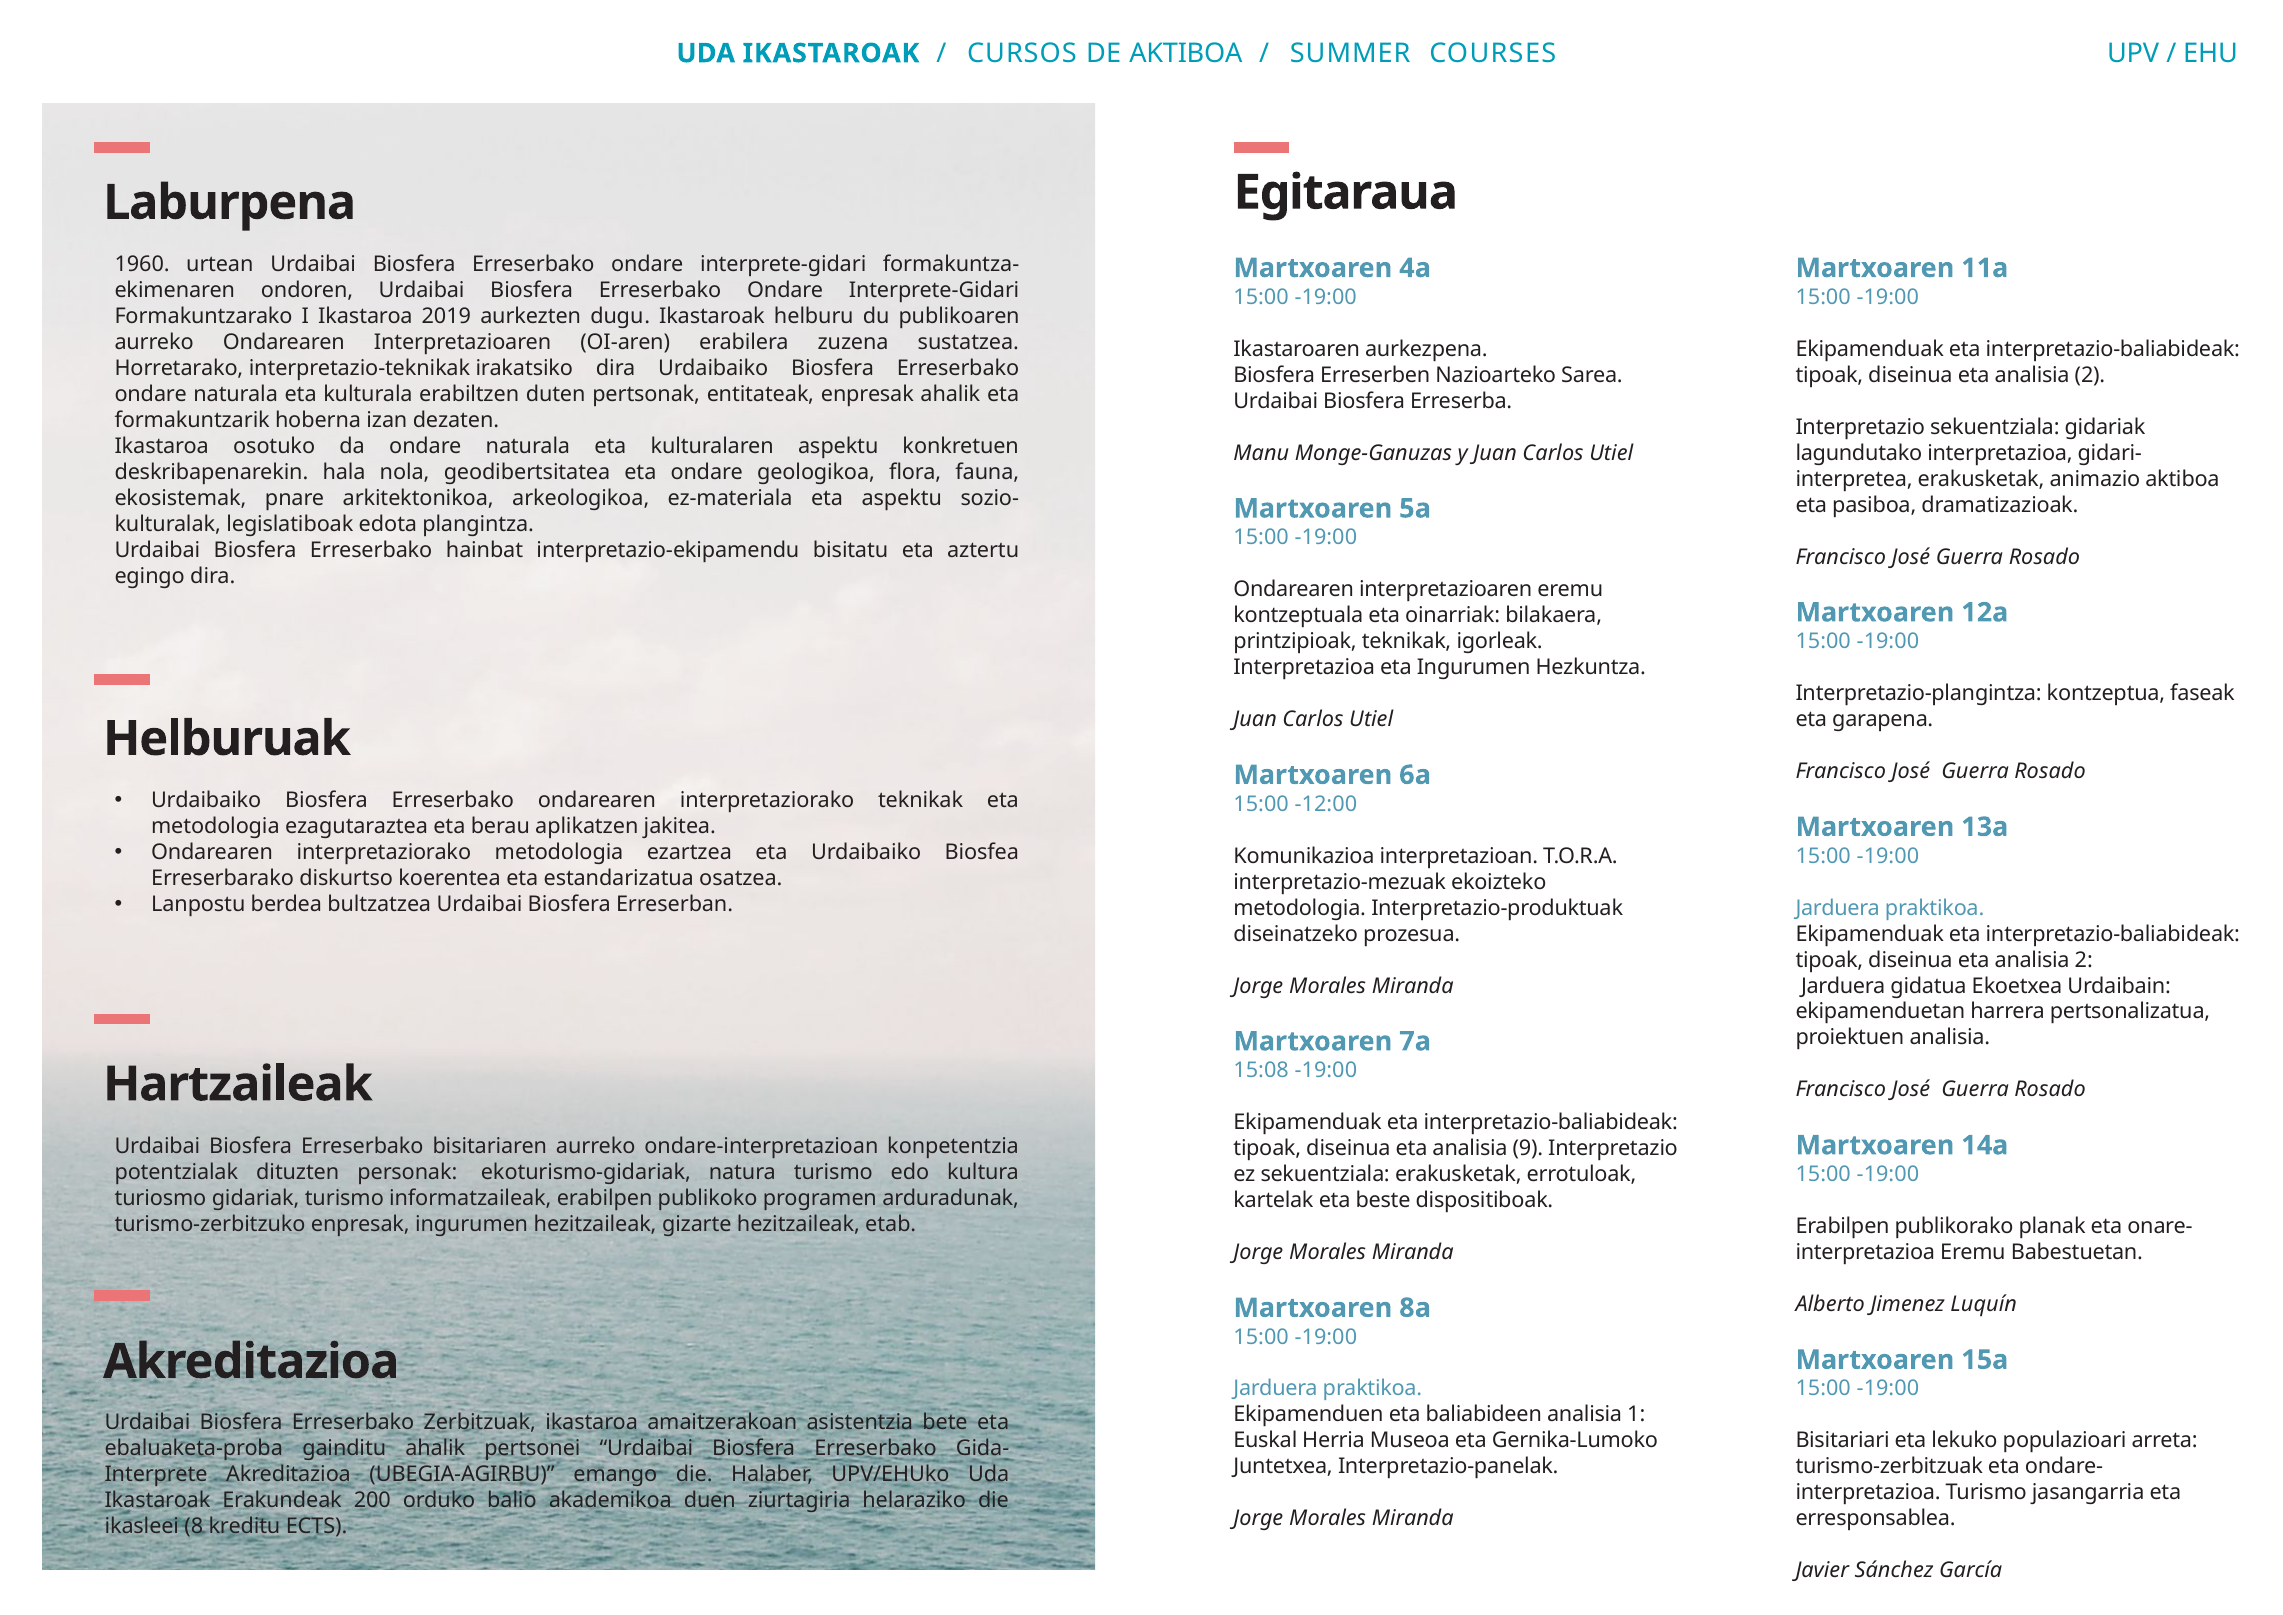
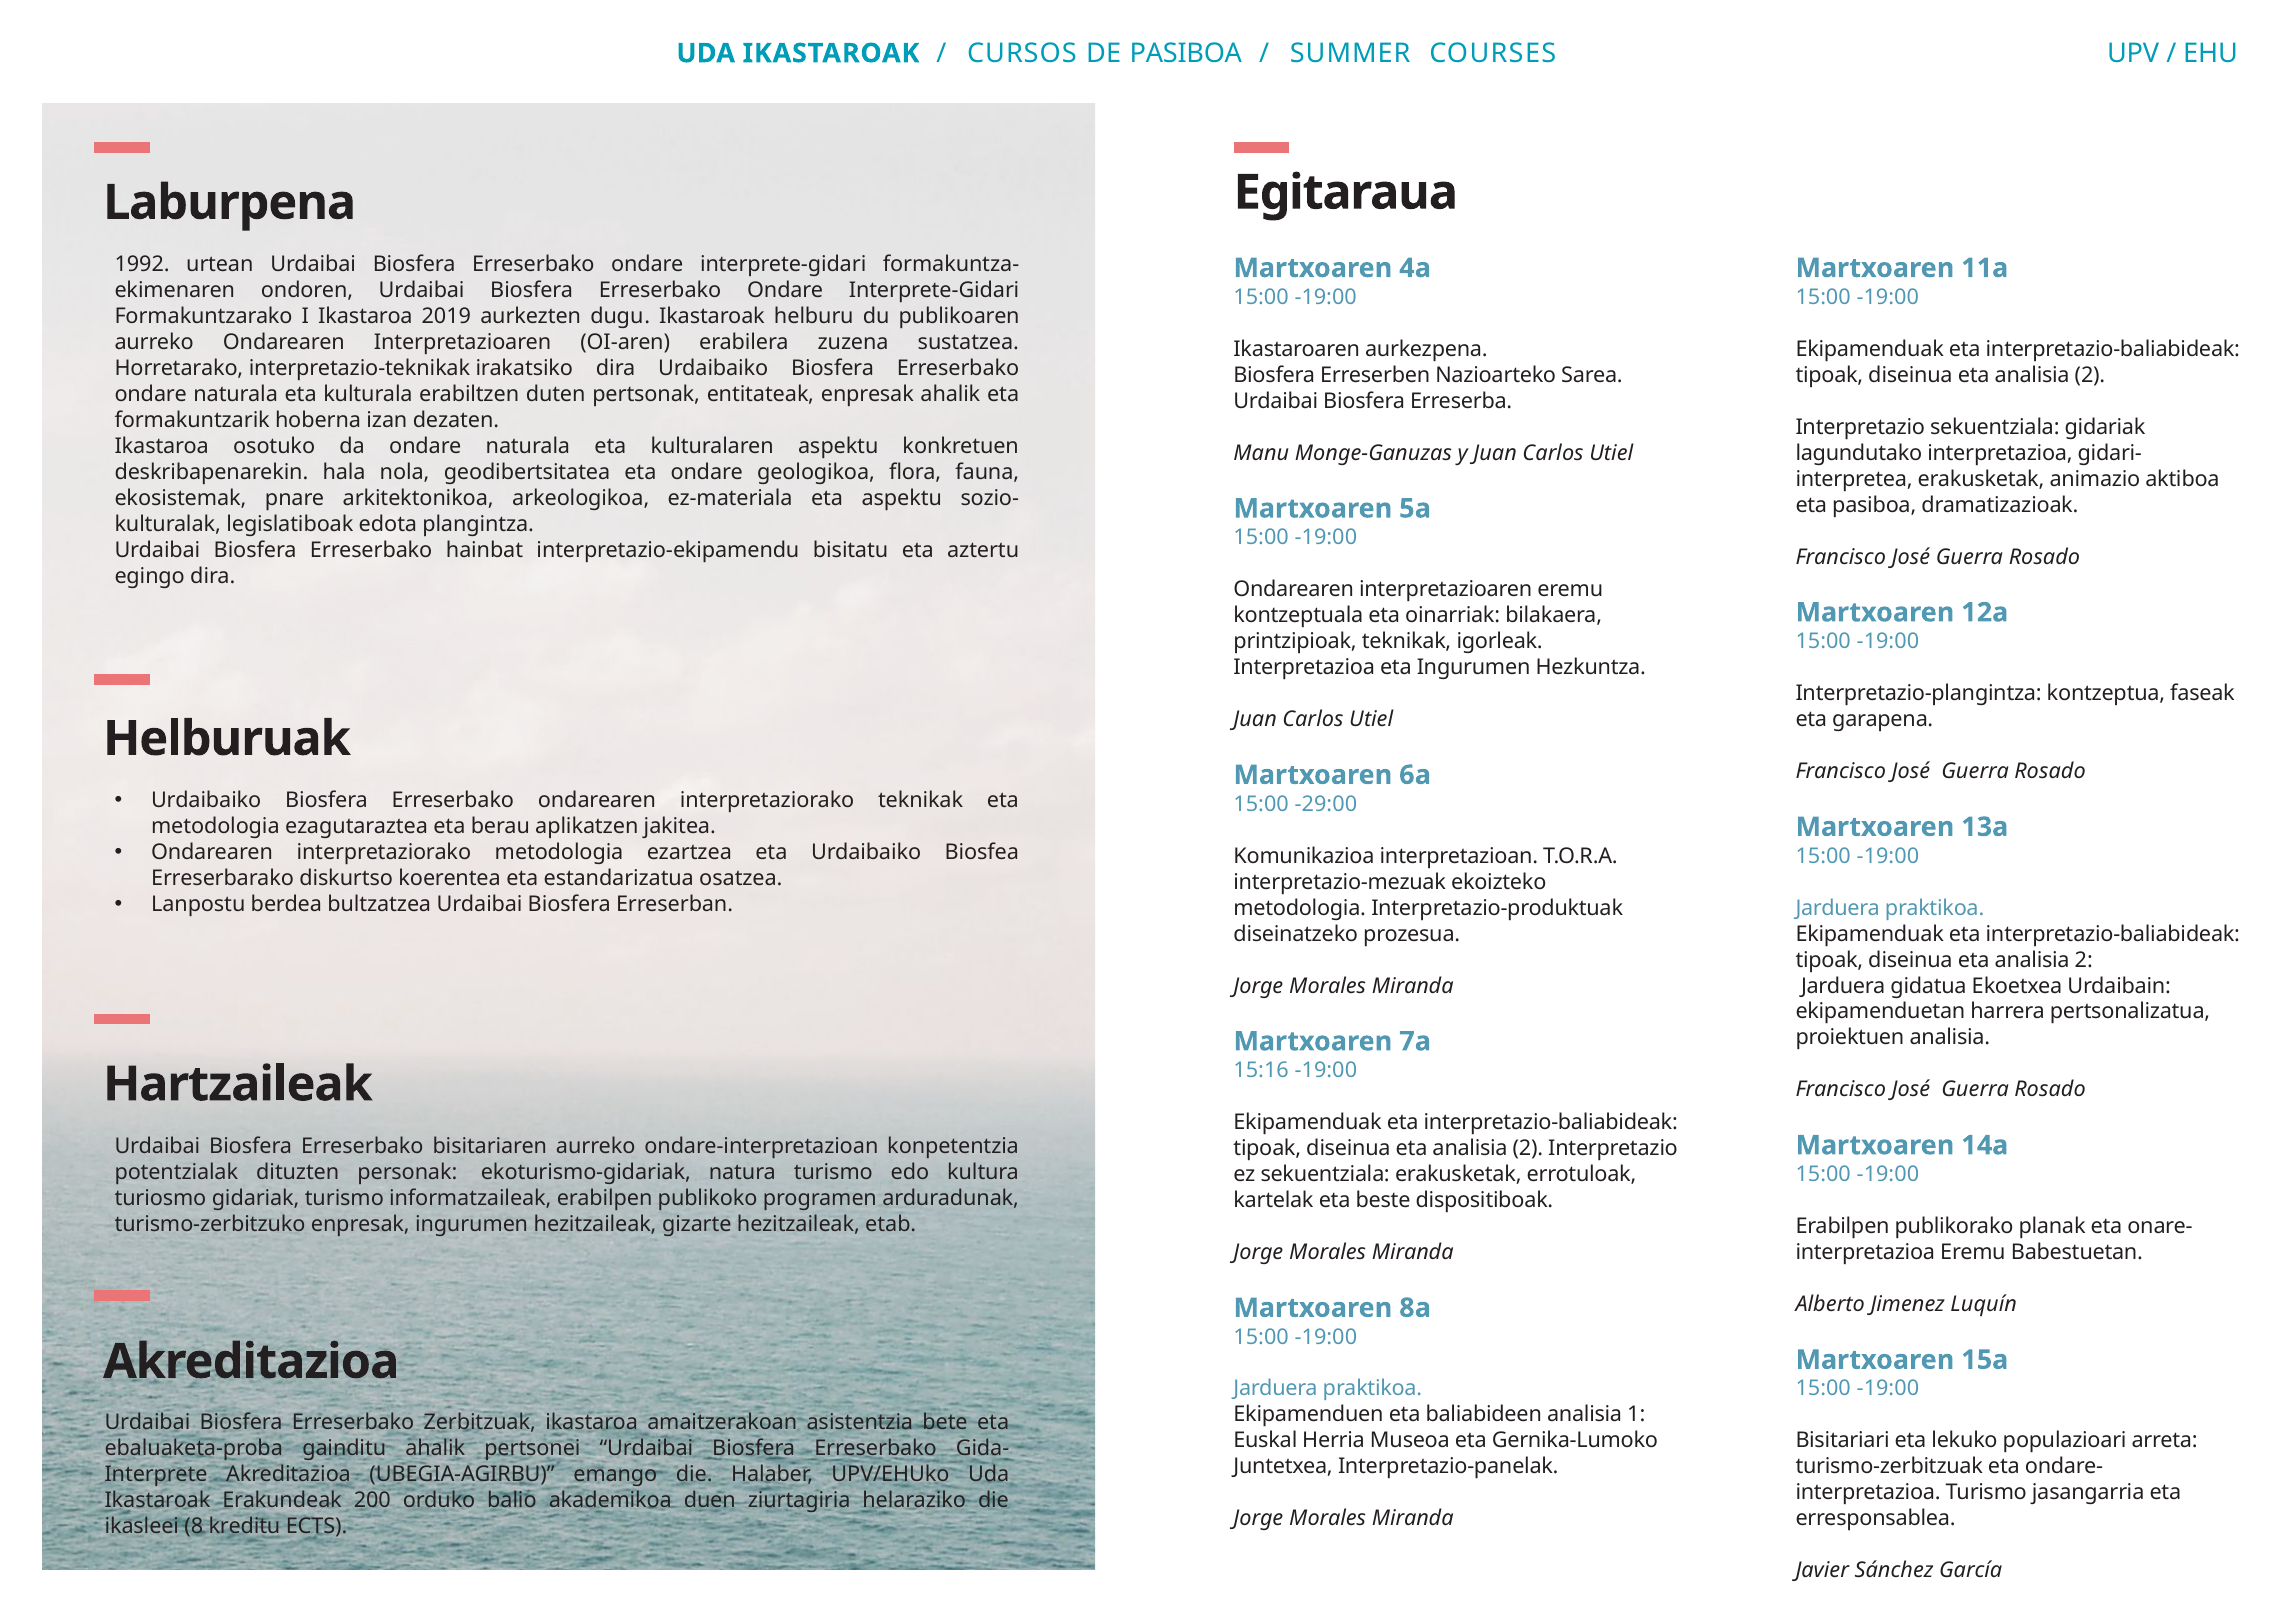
DE AKTIBOA: AKTIBOA -> PASIBOA (1186, 53)
1960: 1960 -> 1992 (142, 264)
-12:00: -12:00 -> -29:00 (1326, 804)
15:08: 15:08 -> 15:16 (1261, 1070)
9: 9 -> 2 (1528, 1148)
